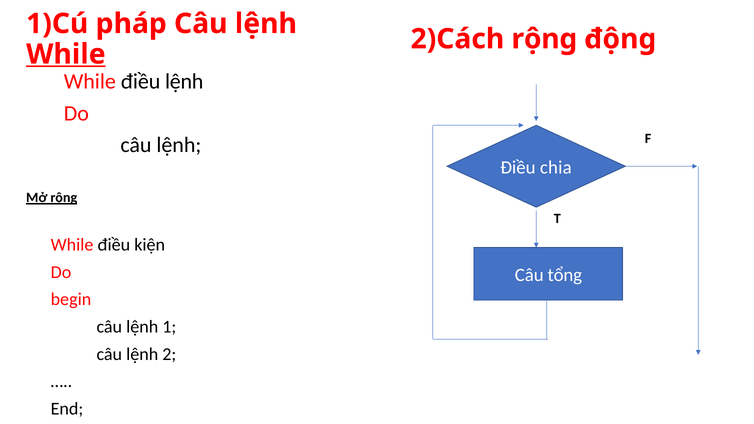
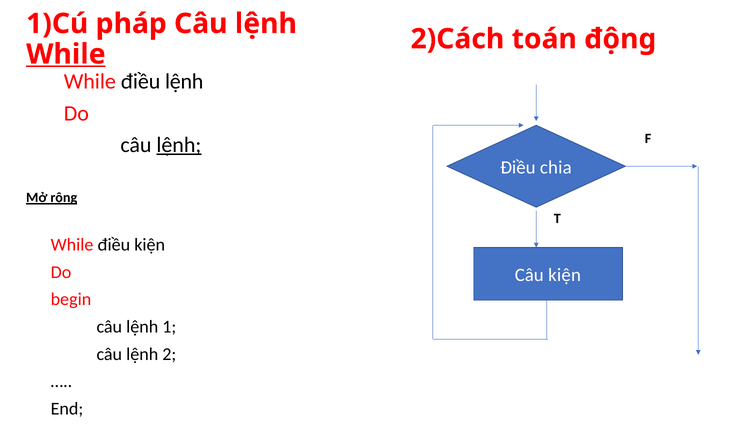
2)Cách rộng: rộng -> toán (544, 39)
lệnh underline: none -> present (179, 145)
Câu tổng: tổng -> kiện (565, 275)
